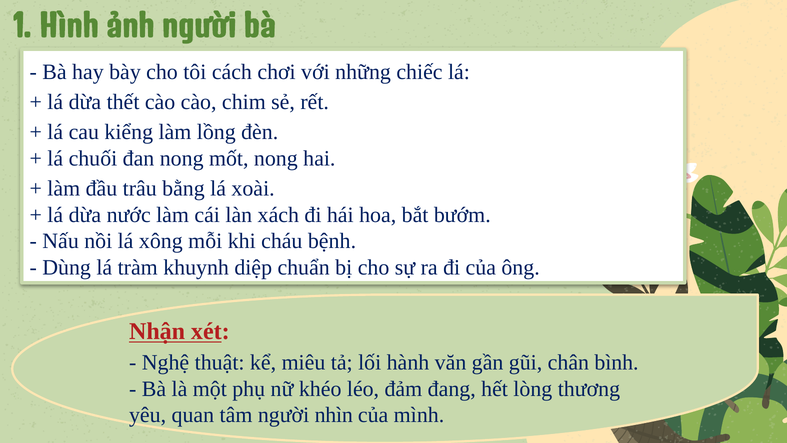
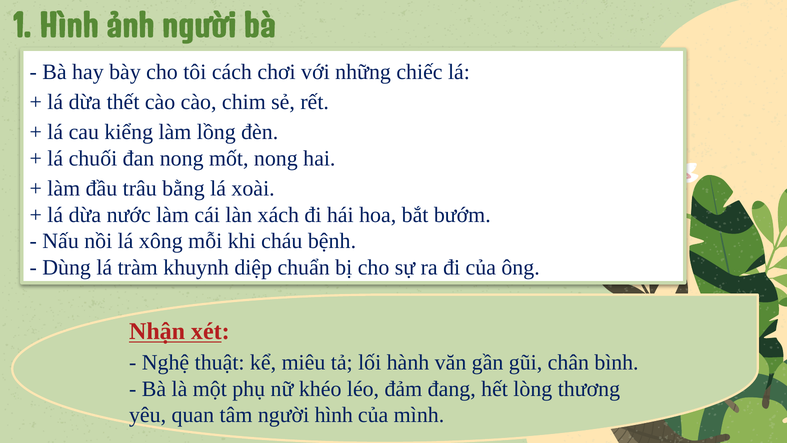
người nhìn: nhìn -> hình (334, 415)
